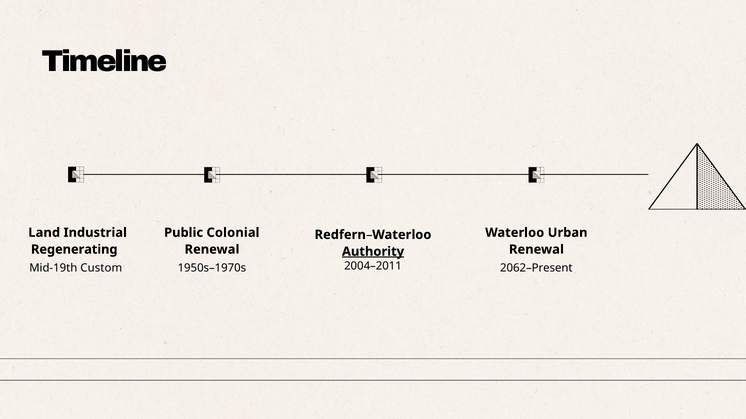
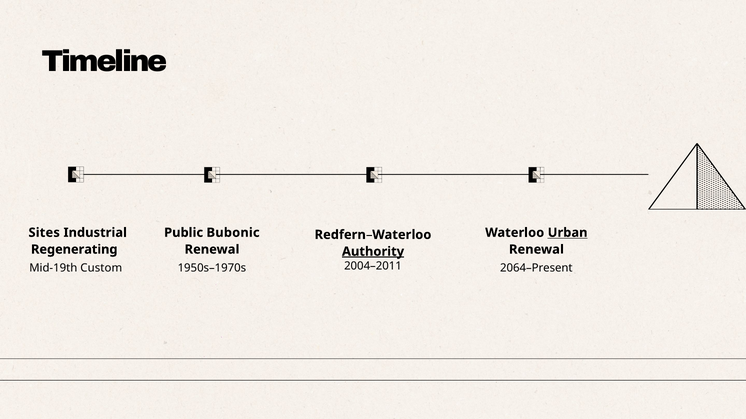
Land: Land -> Sites (44, 233)
Colonial: Colonial -> Bubonic (233, 233)
Urban underline: none -> present (568, 233)
2062–Present: 2062–Present -> 2064–Present (536, 268)
